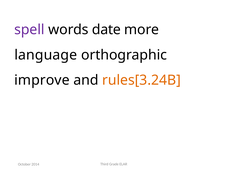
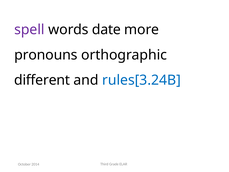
language: language -> pronouns (46, 55)
improve: improve -> different (42, 80)
rules[3.24B colour: orange -> blue (141, 80)
